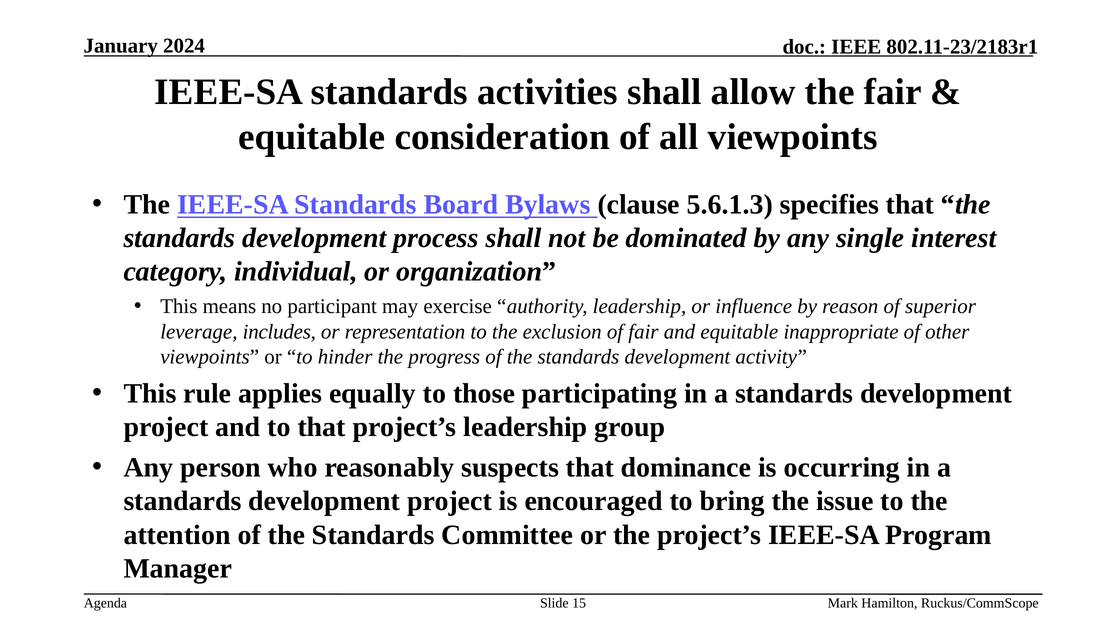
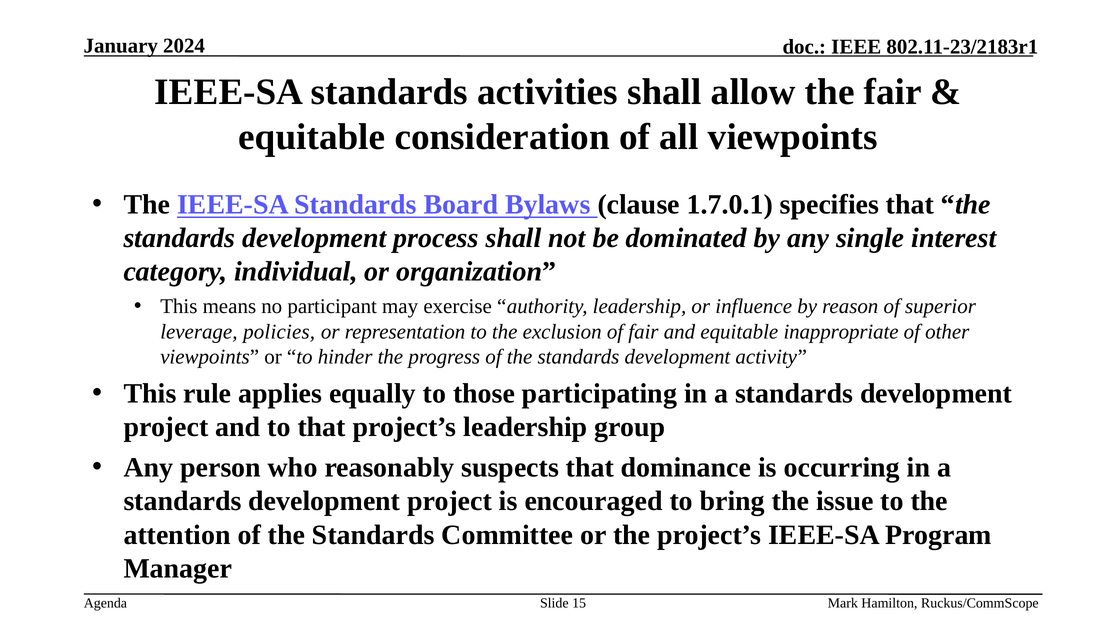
5.6.1.3: 5.6.1.3 -> 1.7.0.1 (730, 204)
includes: includes -> policies (279, 331)
